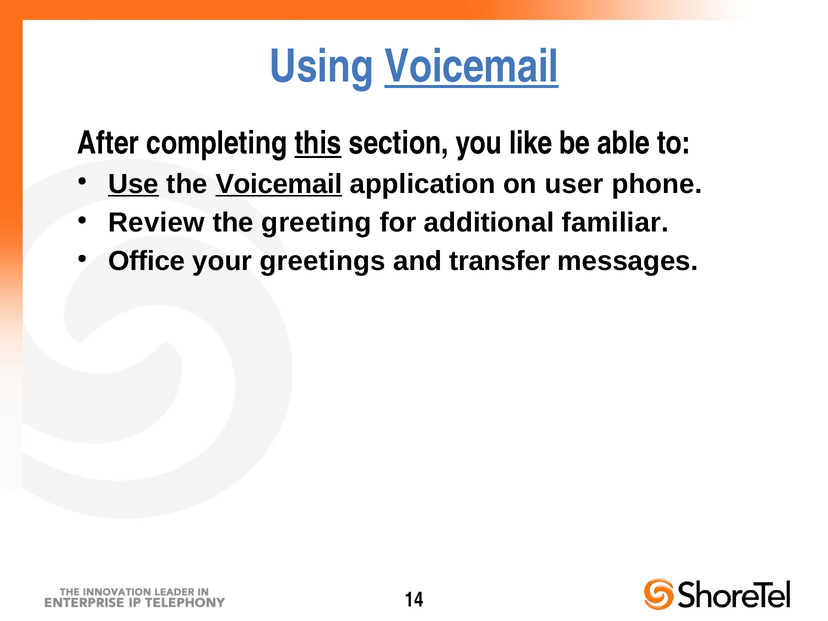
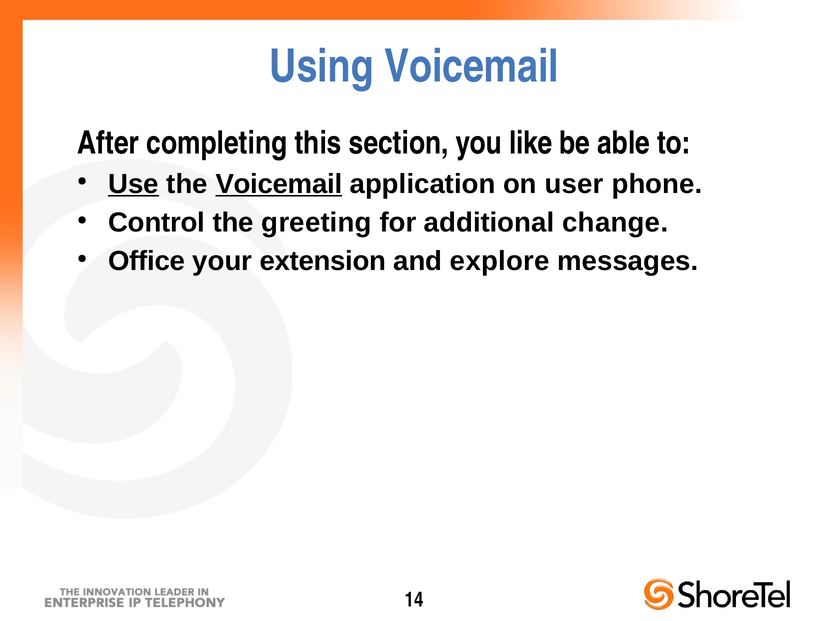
Voicemail underline: present -> none (472, 67)
this underline: present -> none (318, 143)
Review: Review -> Control (157, 223)
familiar: familiar -> change (615, 223)
greetings: greetings -> extension (323, 261)
transfer: transfer -> explore (500, 261)
